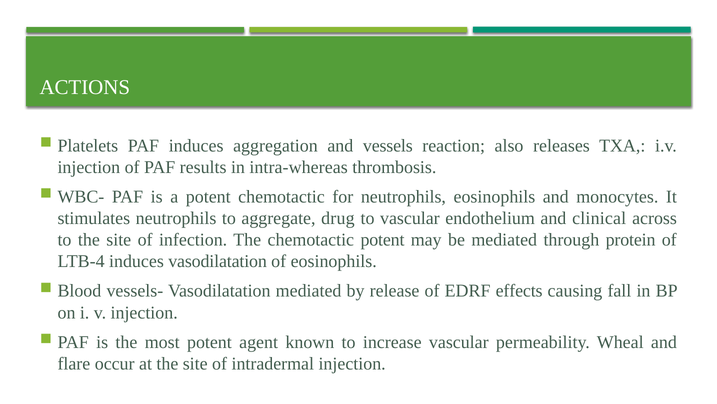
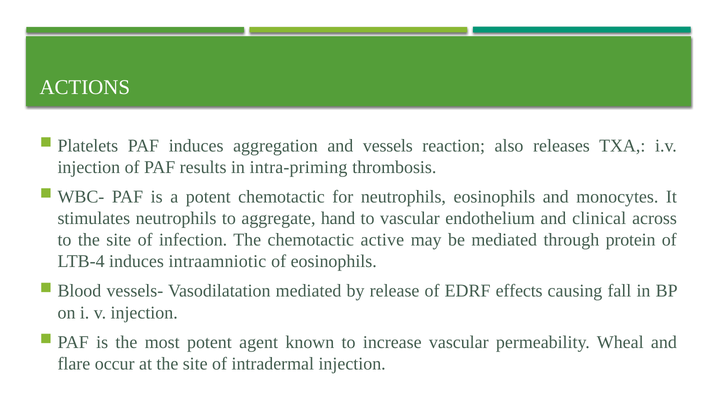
intra-whereas: intra-whereas -> intra-priming (299, 167)
drug: drug -> hand (338, 218)
chemotactic potent: potent -> active (382, 239)
induces vasodilatation: vasodilatation -> intraamniotic (217, 261)
